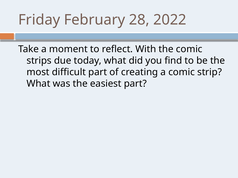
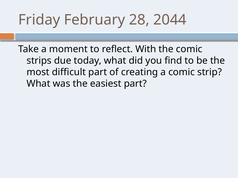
2022: 2022 -> 2044 (170, 20)
